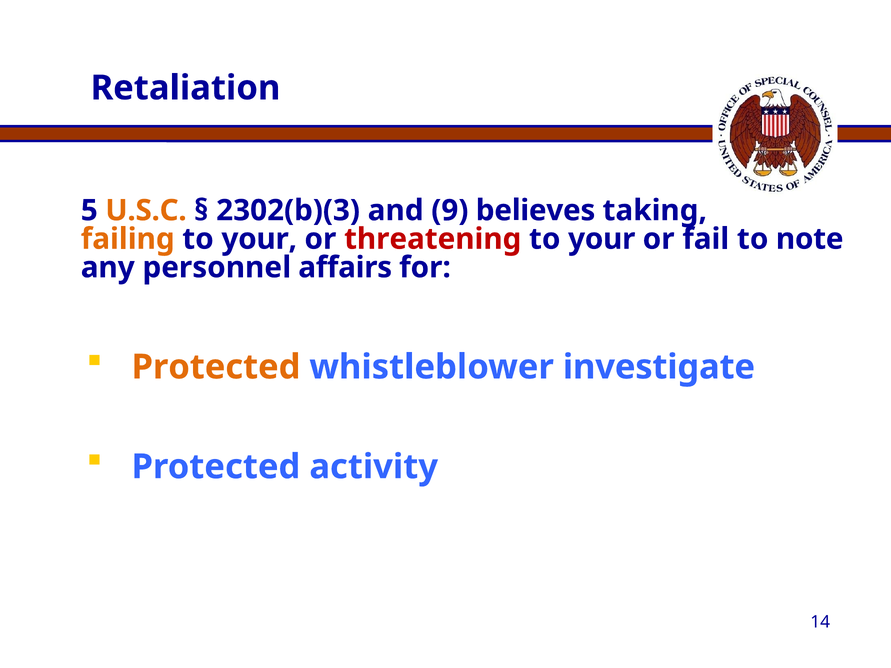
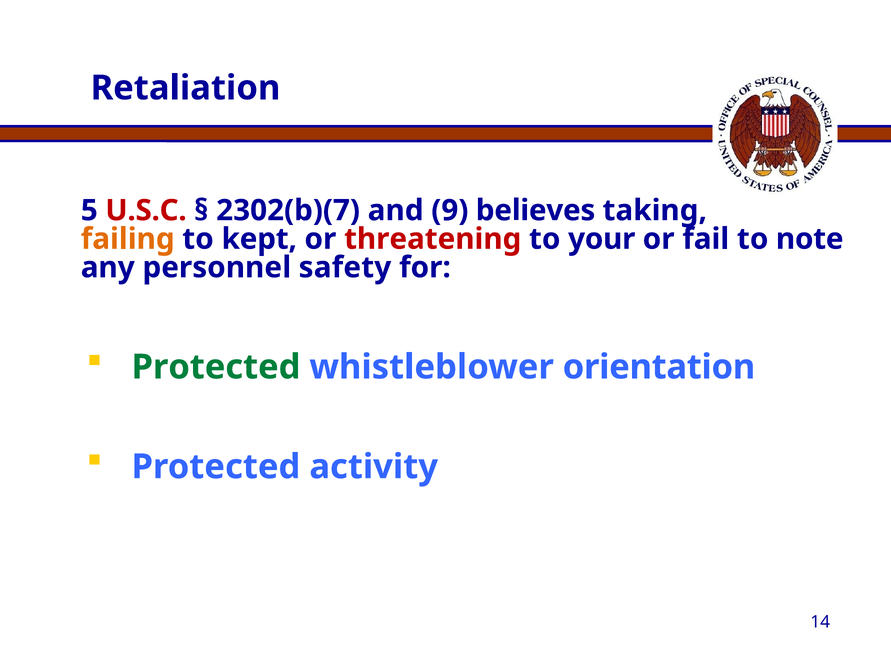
U.S.C colour: orange -> red (146, 211)
2302(b)(3: 2302(b)(3 -> 2302(b)(7 (288, 211)
your: your -> kept (259, 239)
affairs: affairs -> safety (345, 268)
Protected colour: orange -> green (216, 367)
investigate: investigate -> orientation (659, 367)
